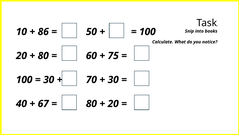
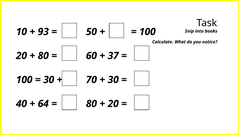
86: 86 -> 93 (43, 32)
75: 75 -> 37 (113, 56)
67: 67 -> 64 (43, 103)
